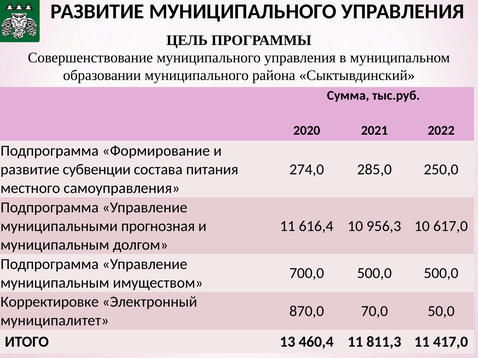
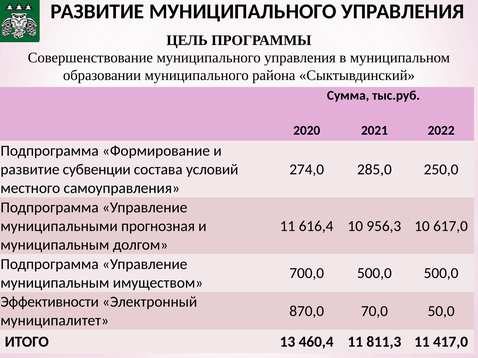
питания: питания -> условий (212, 170)
Корректировке: Корректировке -> Эффективности (50, 302)
